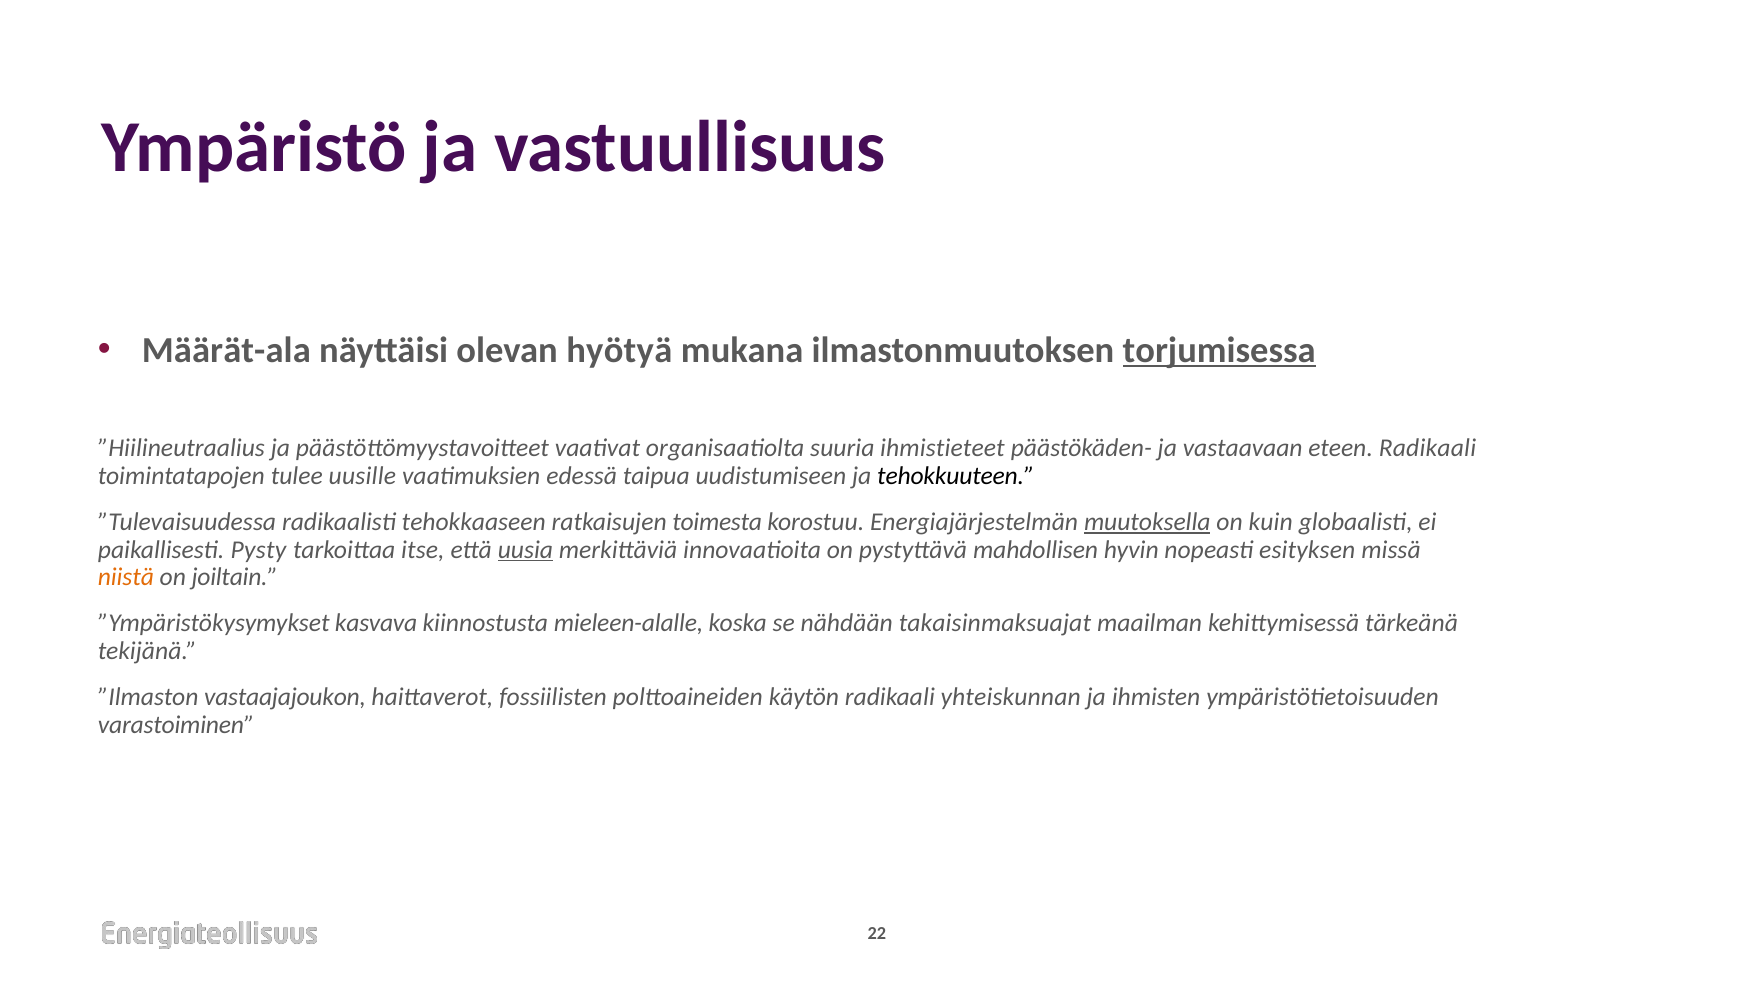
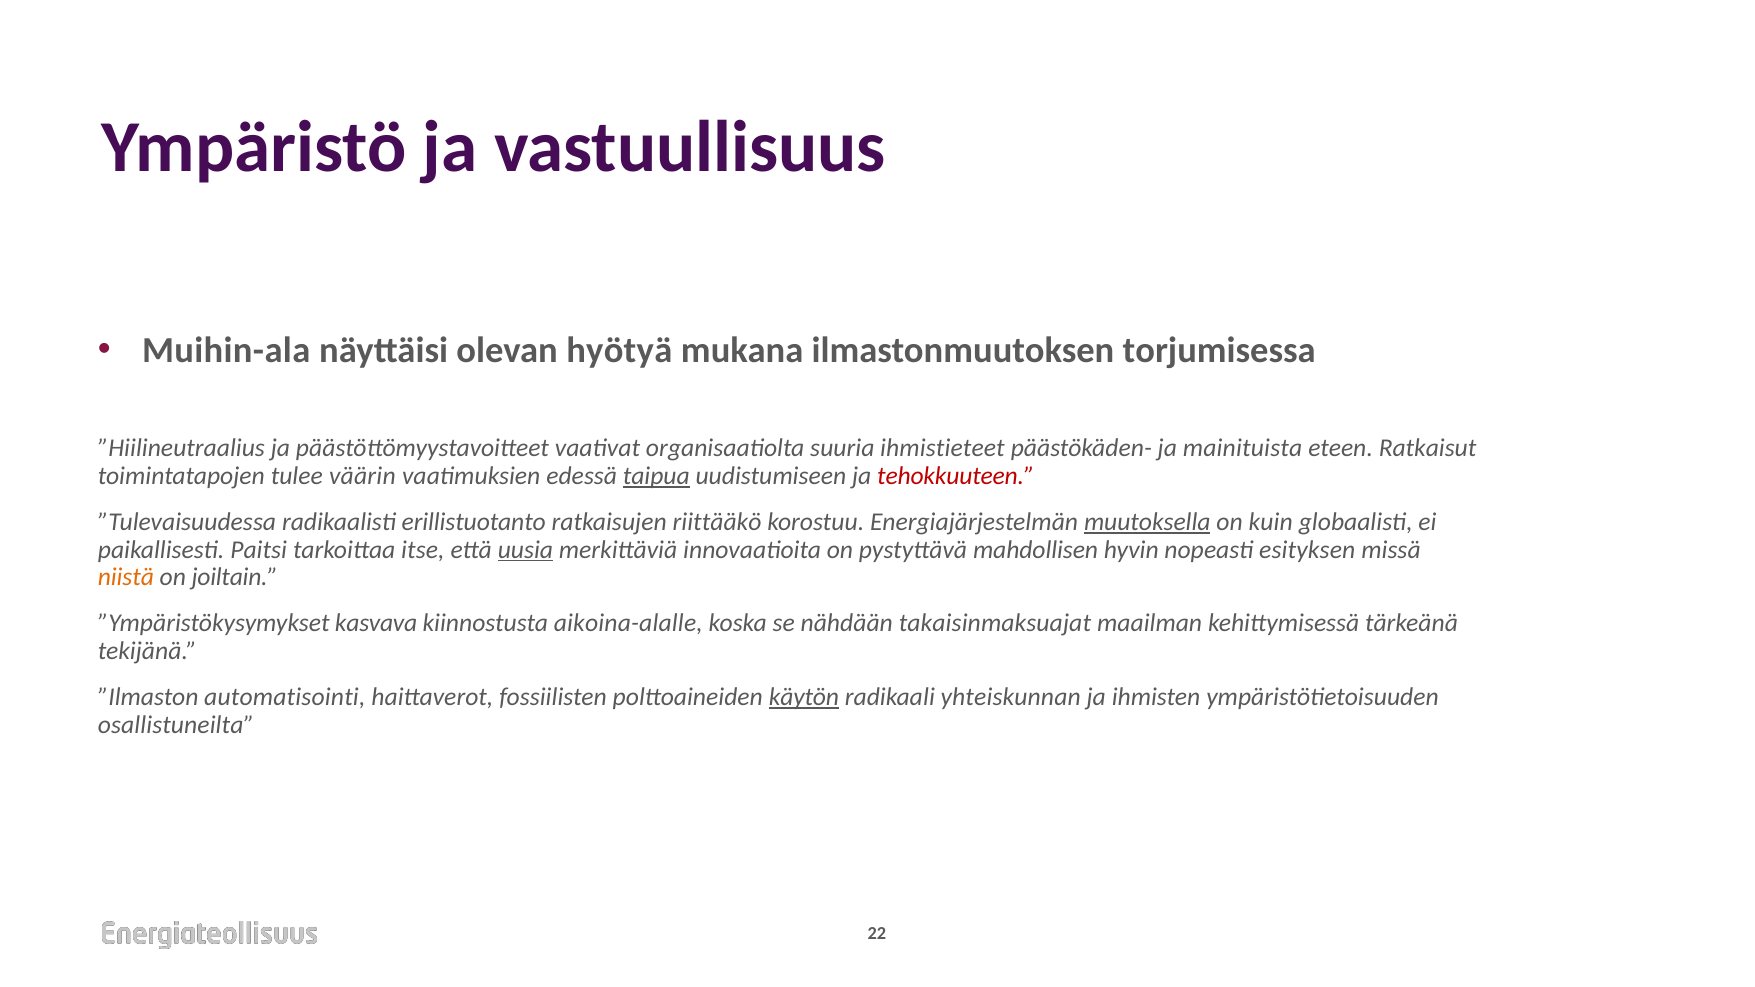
Määrät-ala: Määrät-ala -> Muihin-ala (226, 350)
torjumisessa underline: present -> none (1219, 350)
vastaavaan: vastaavaan -> mainituista (1243, 448)
eteen Radikaali: Radikaali -> Ratkaisut (1428, 448)
uusille: uusille -> väärin (362, 476)
taipua underline: none -> present (656, 476)
tehokkuuteen colour: black -> red (956, 476)
tehokkaaseen: tehokkaaseen -> erillistuotanto (474, 522)
toimesta: toimesta -> riittääkö (717, 522)
Pysty: Pysty -> Paitsi (259, 550)
mieleen-alalle: mieleen-alalle -> aikoina-alalle (628, 623)
vastaajajoukon: vastaajajoukon -> automatisointi (285, 697)
käytön underline: none -> present (804, 697)
varastoiminen: varastoiminen -> osallistuneilta (176, 725)
